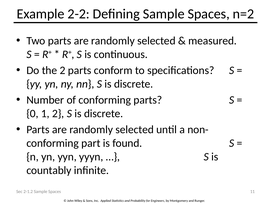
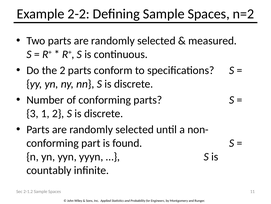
0: 0 -> 3 (32, 113)
